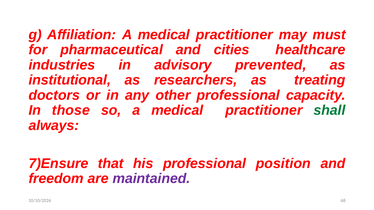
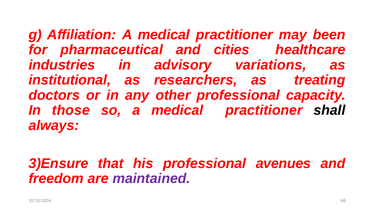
must: must -> been (329, 35)
prevented: prevented -> variations (271, 65)
shall colour: green -> black (330, 111)
7)Ensure: 7)Ensure -> 3)Ensure (58, 164)
position: position -> avenues (283, 164)
